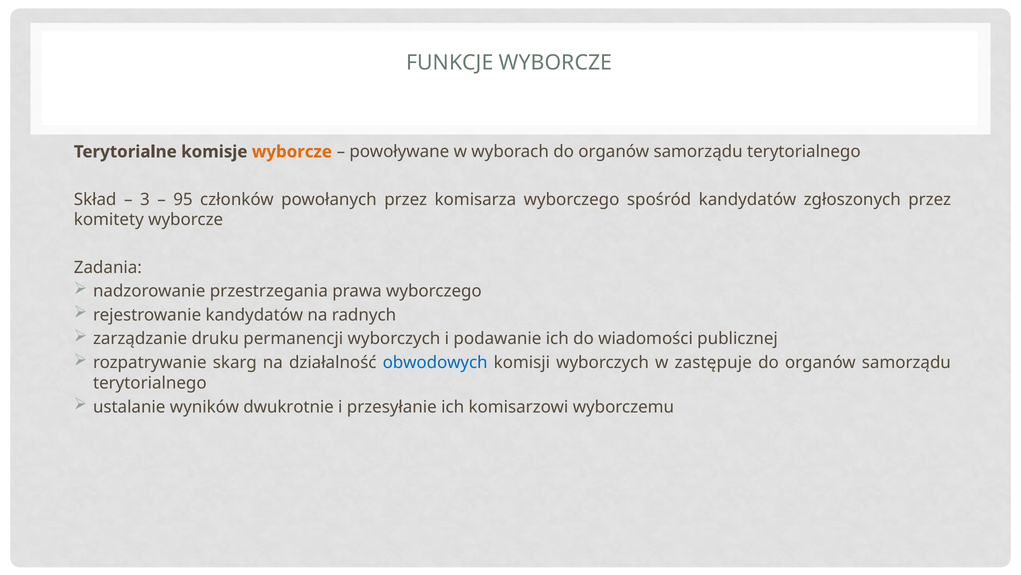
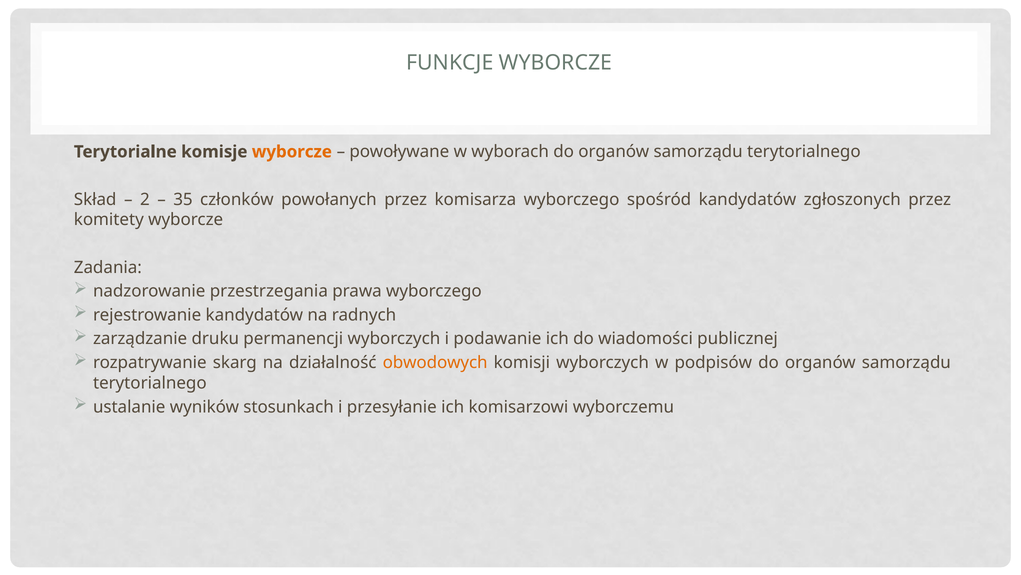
3: 3 -> 2 (145, 199)
95: 95 -> 35 (183, 199)
obwodowych colour: blue -> orange (435, 362)
zastępuje: zastępuje -> podpisów (713, 362)
dwukrotnie: dwukrotnie -> stosunkach (289, 406)
